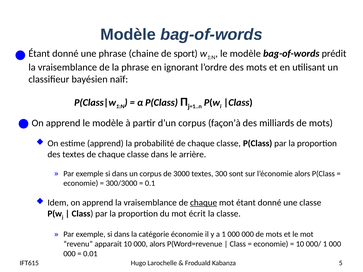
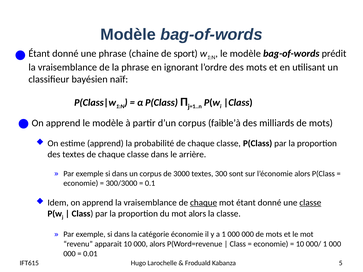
façon’à: façon’à -> faible’à (224, 123)
classe underline: none -> present (310, 203)
mot écrit: écrit -> alors (197, 214)
